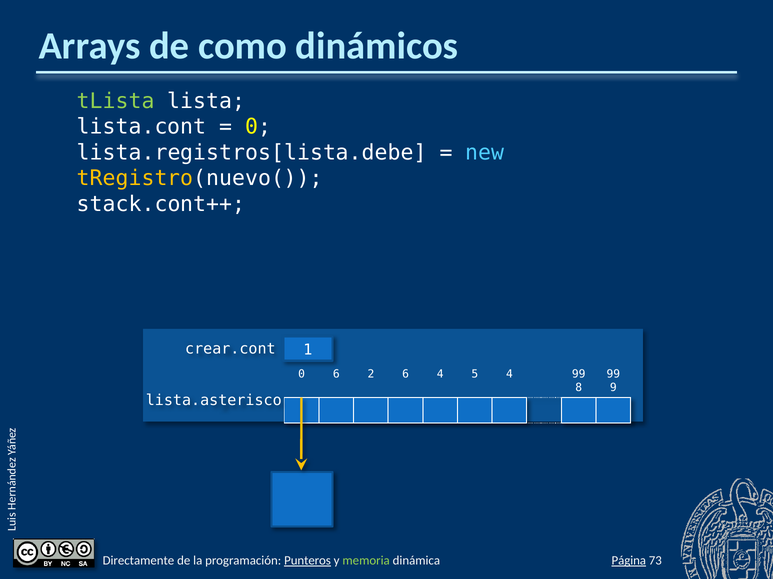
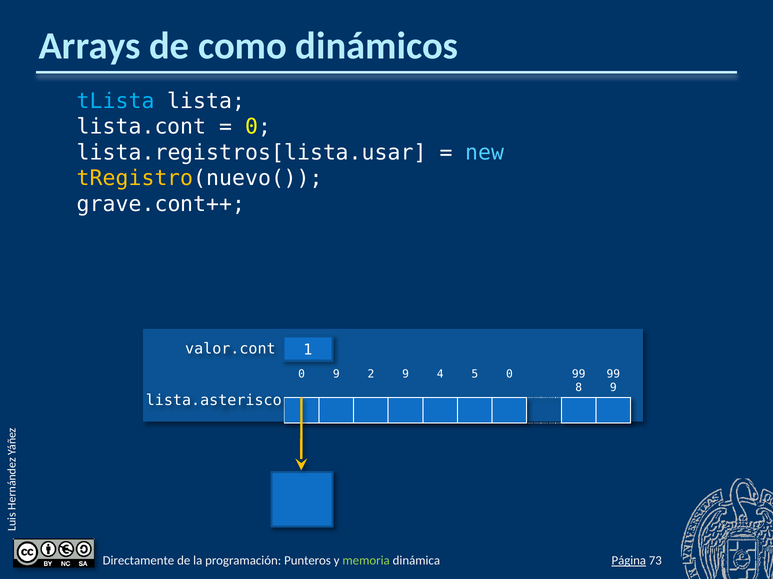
tLista colour: light green -> light blue (116, 101)
lista.registros[lista.debe: lista.registros[lista.debe -> lista.registros[lista.usar (252, 153)
stack.cont++: stack.cont++ -> grave.cont++ (161, 204)
crear.cont: crear.cont -> valor.cont (230, 349)
0 6: 6 -> 9 (336, 375)
2 6: 6 -> 9 (406, 375)
5 4: 4 -> 0 (509, 375)
Punteros underline: present -> none (308, 561)
